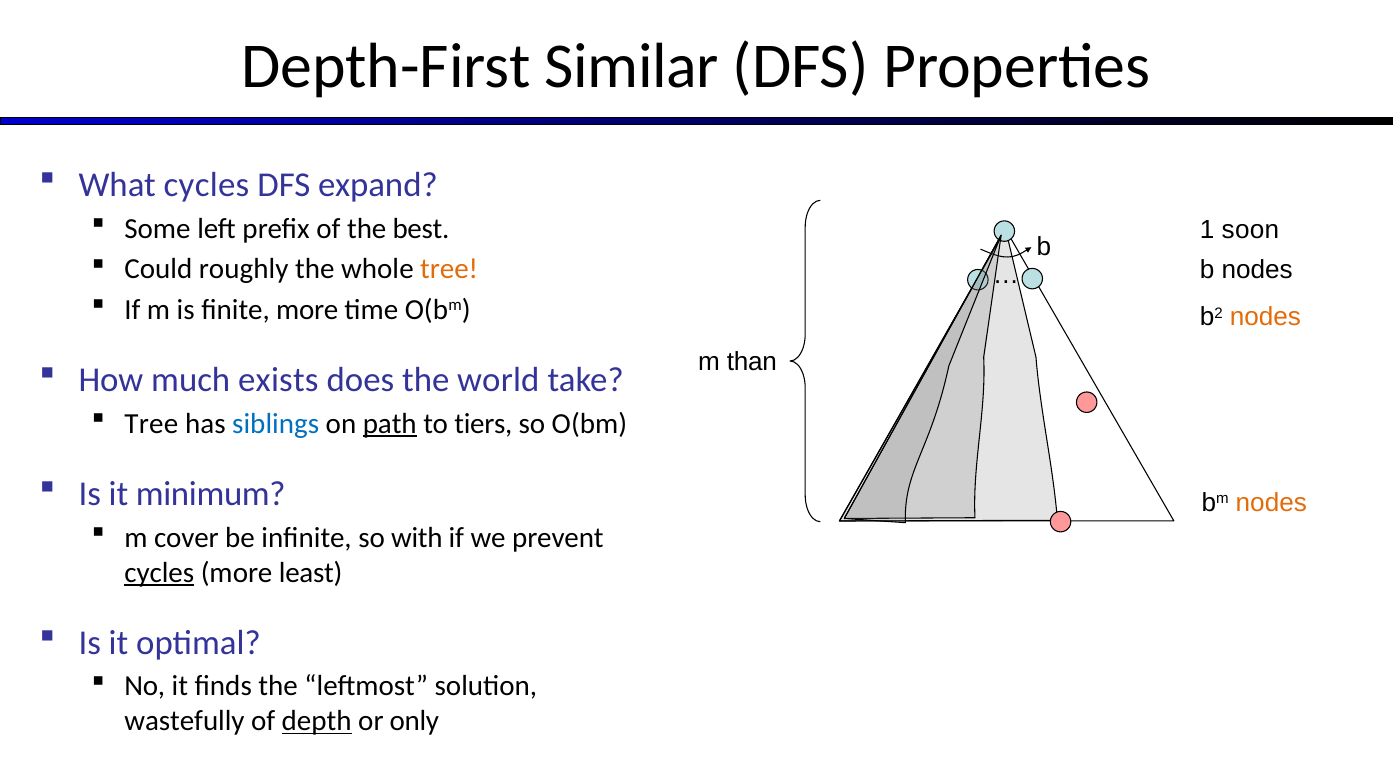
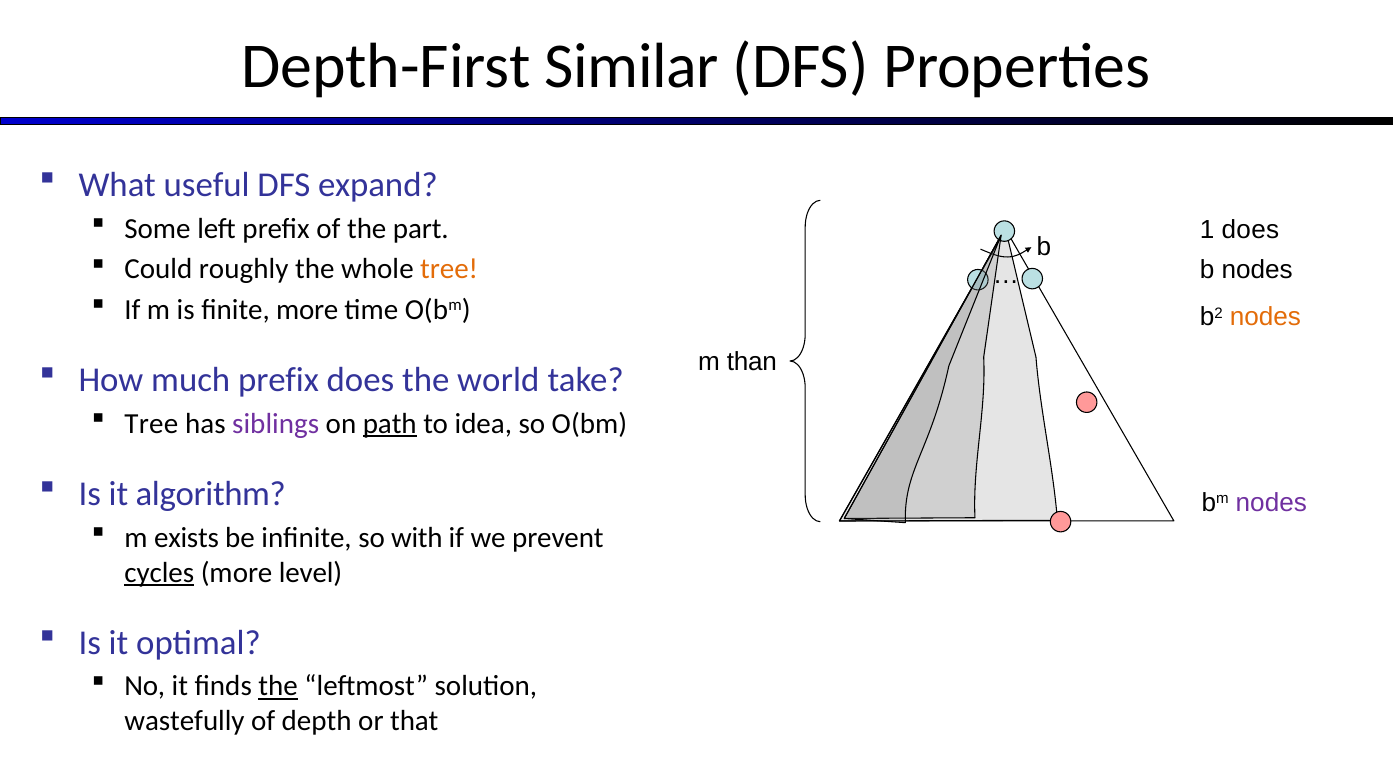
What cycles: cycles -> useful (207, 185)
best: best -> part (421, 228)
1 soon: soon -> does (1250, 230)
much exists: exists -> prefix (279, 380)
siblings colour: blue -> purple (276, 423)
tiers: tiers -> idea (483, 423)
minimum: minimum -> algorithm (211, 494)
nodes colour: orange -> purple (1271, 503)
cover: cover -> exists (186, 537)
least: least -> level (311, 572)
the underline: none -> present (278, 686)
depth underline: present -> none (317, 721)
only: only -> that (414, 721)
